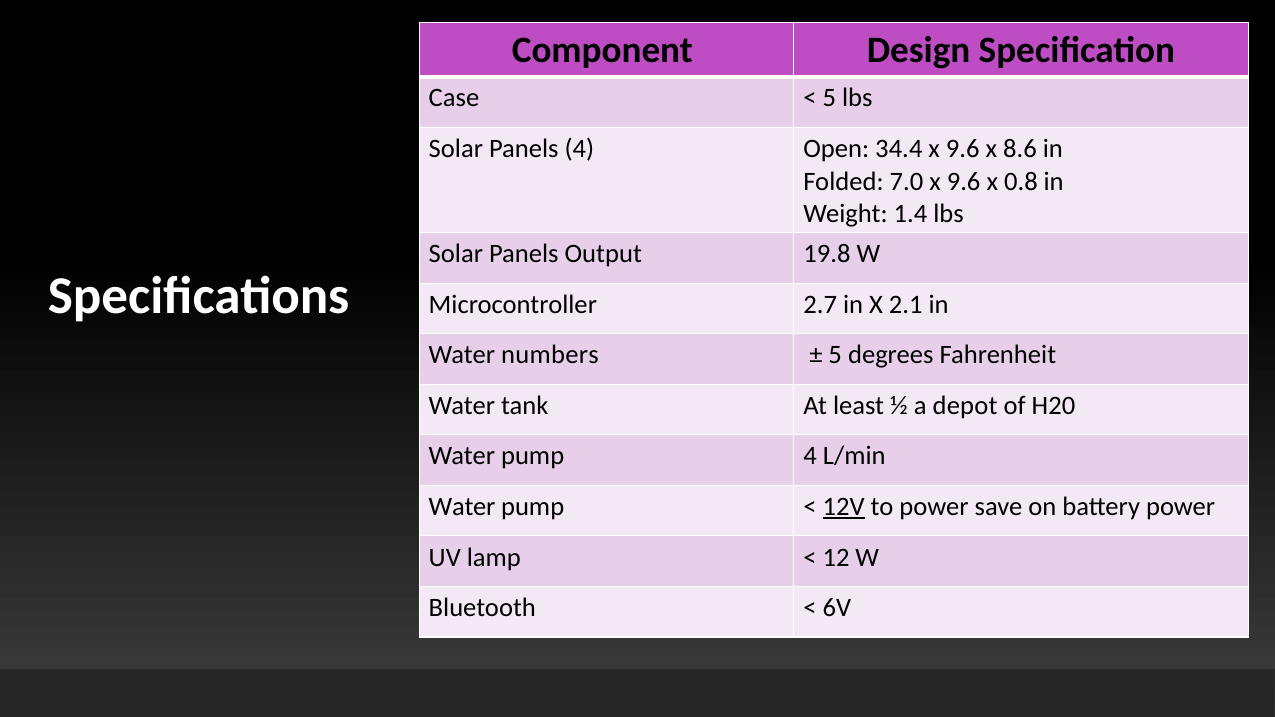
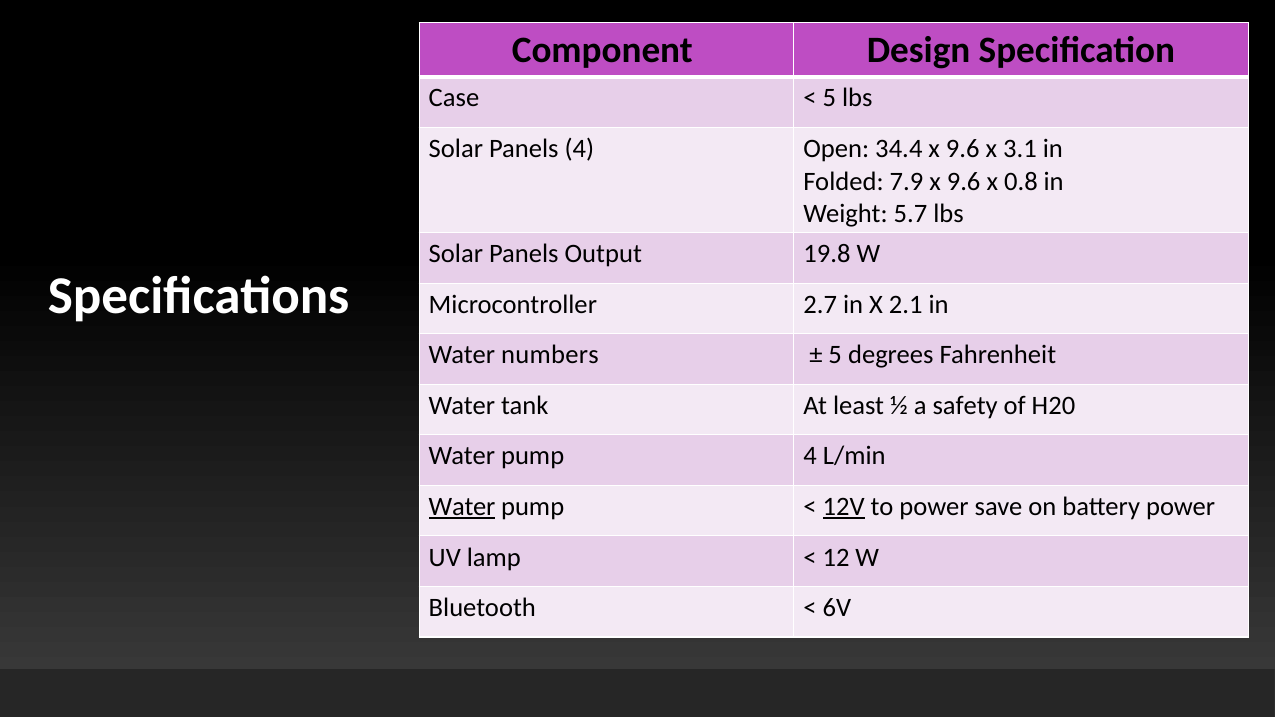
8.6: 8.6 -> 3.1 (1020, 149)
7.0: 7.0 -> 7.9 (906, 181)
1.4: 1.4 -> 5.7 (911, 214)
depot: depot -> safety (965, 406)
Water underline: none -> present (462, 507)
